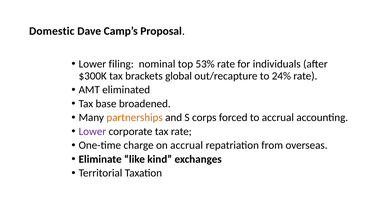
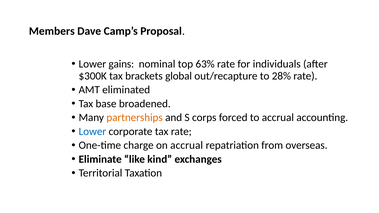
Domestic: Domestic -> Members (52, 31)
filing: filing -> gains (121, 64)
53%: 53% -> 63% (205, 64)
24%: 24% -> 28% (281, 76)
Lower colour: purple -> blue (92, 132)
